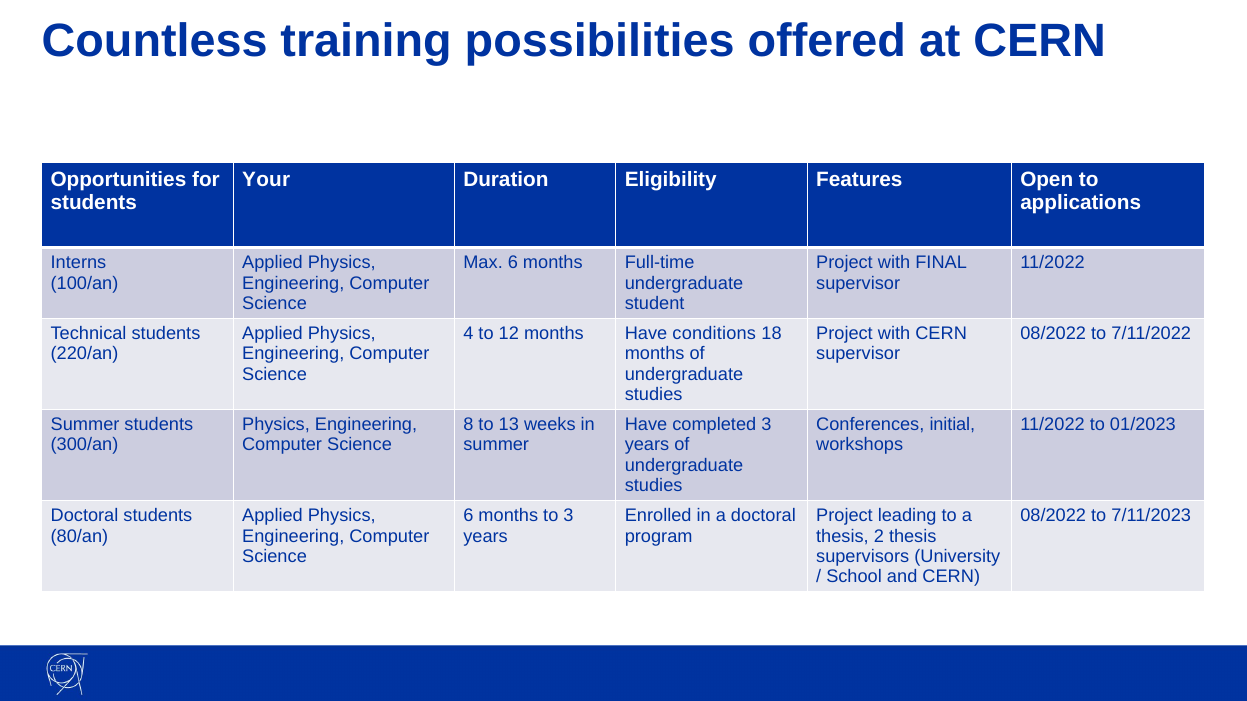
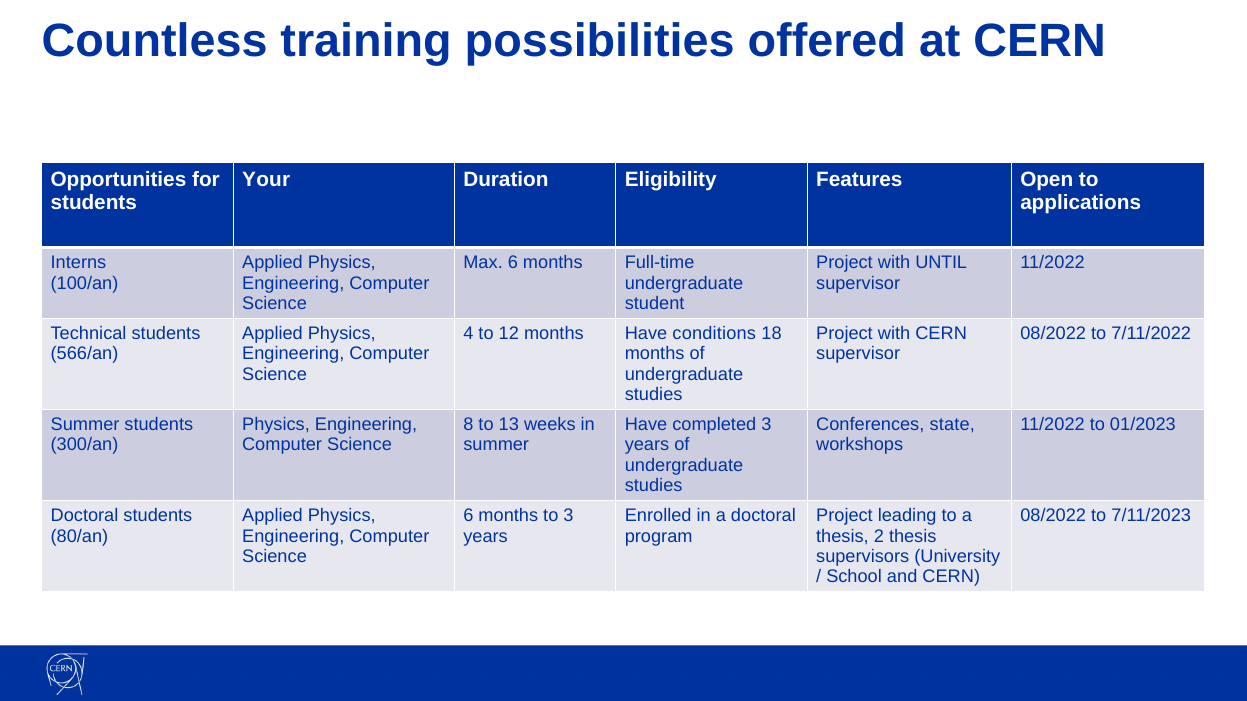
FINAL: FINAL -> UNTIL (941, 263)
220/an: 220/an -> 566/an (85, 354)
initial: initial -> state (952, 425)
